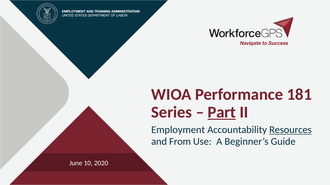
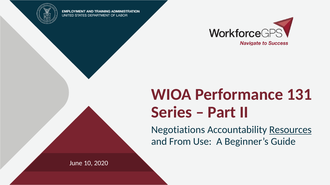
181: 181 -> 131 (299, 95)
Part underline: present -> none (222, 112)
Employment: Employment -> Negotiations (178, 130)
